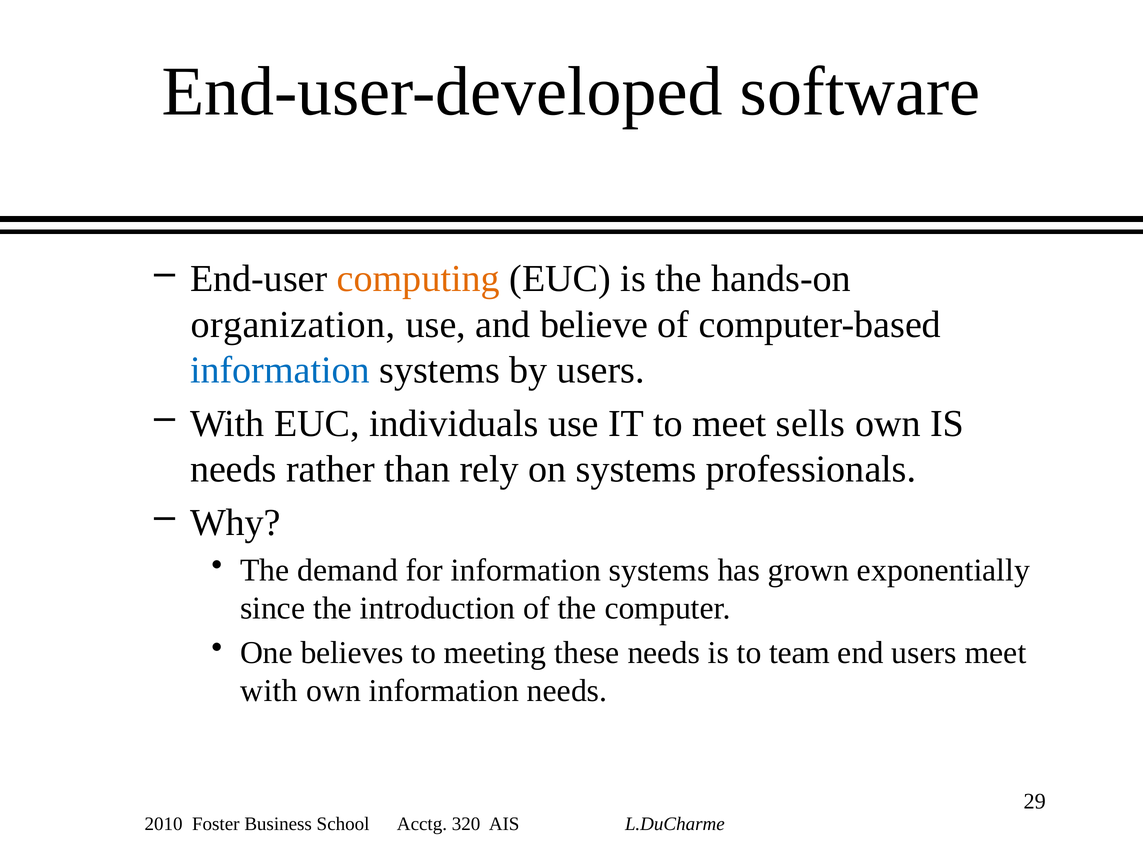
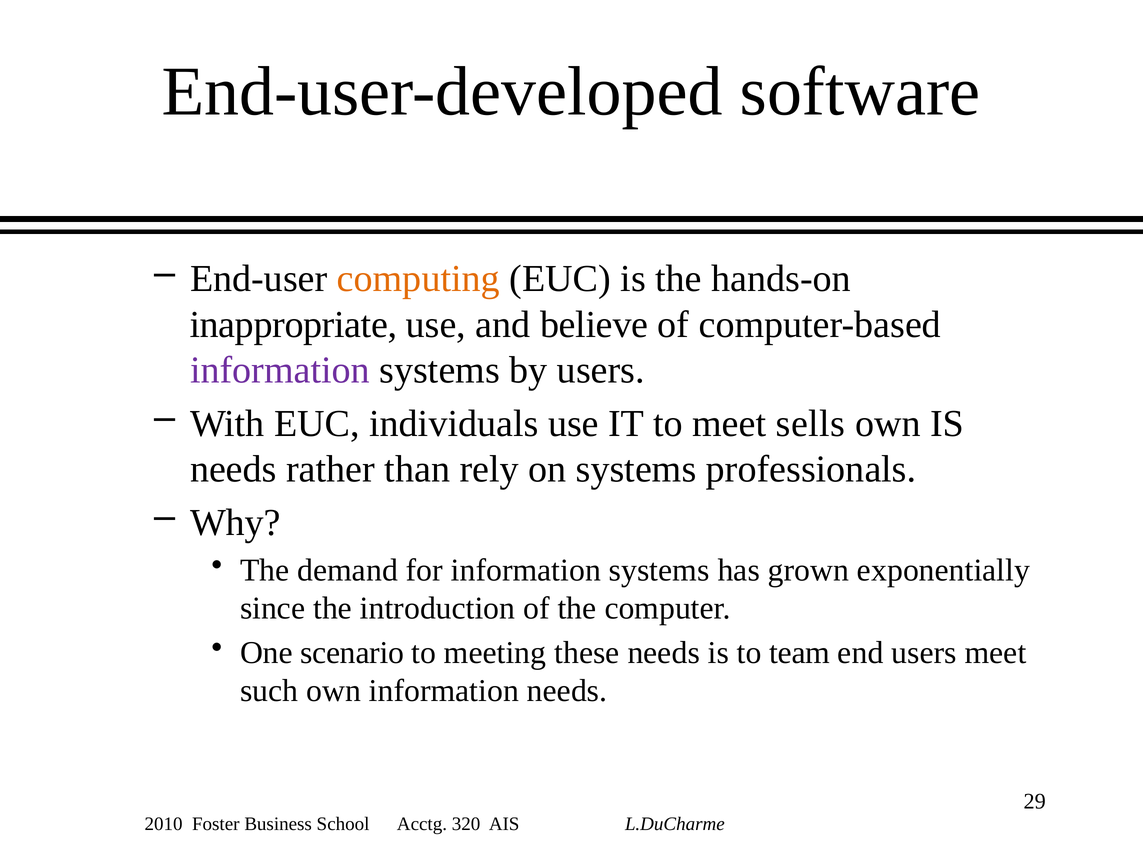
organization: organization -> inappropriate (293, 325)
information colour: blue -> purple (280, 370)
believes: believes -> scenario (352, 653)
with: with -> such (269, 691)
